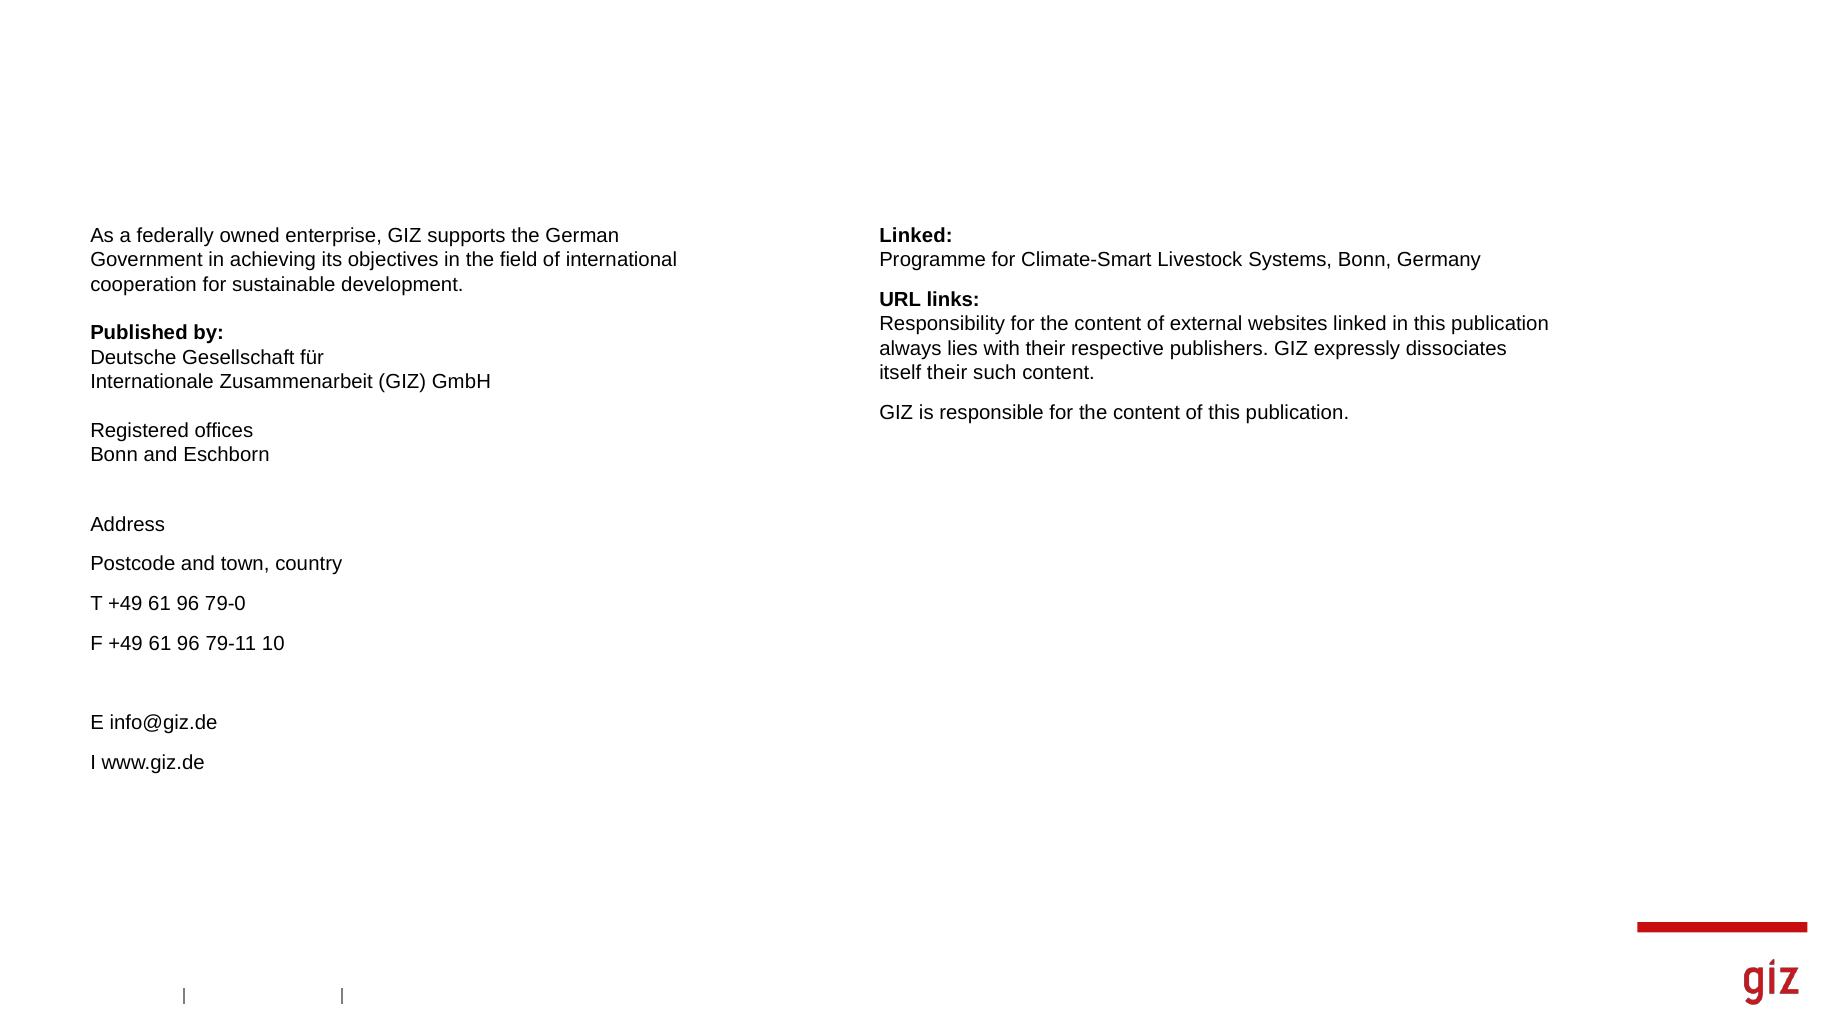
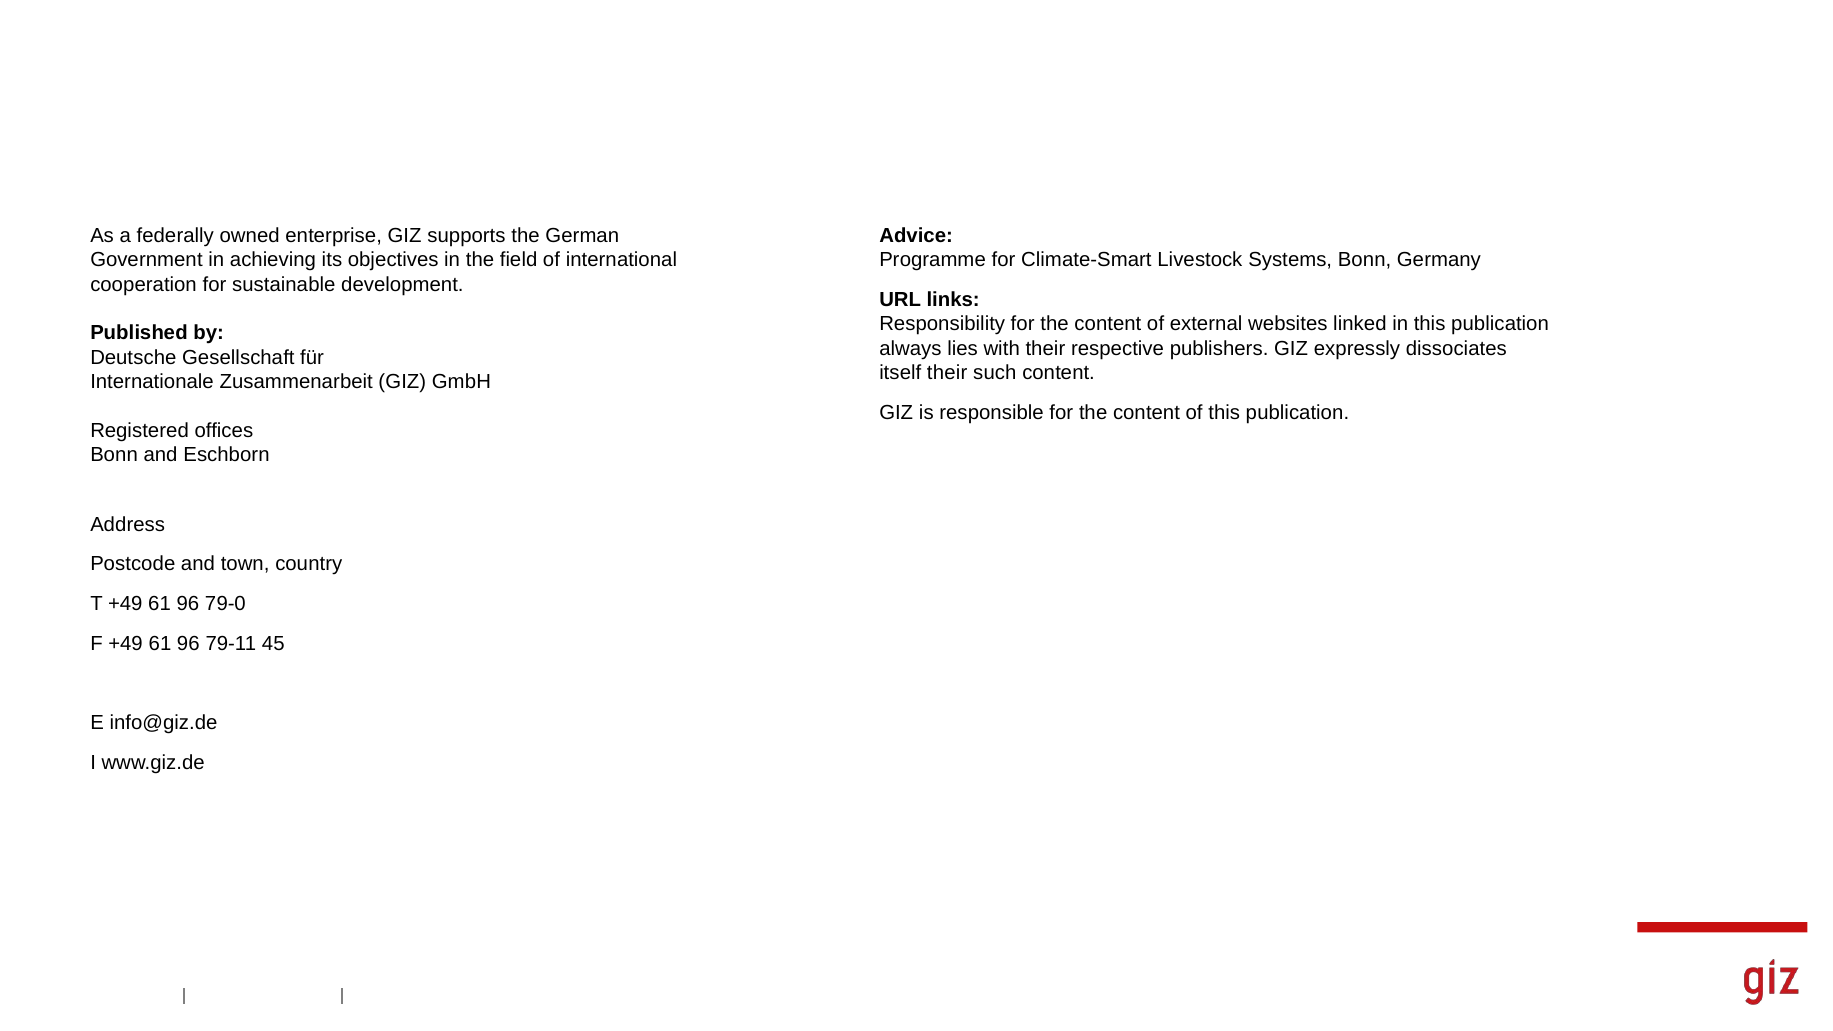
Linked: Linked -> Advice (916, 236)
10: 10 -> 45 (273, 643)
